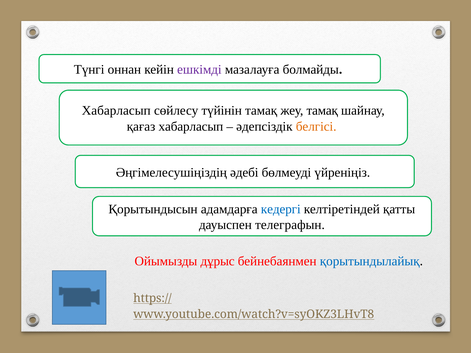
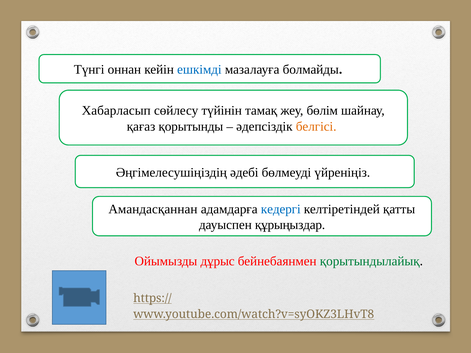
ешкімді colour: purple -> blue (199, 70)
жеу тамақ: тамақ -> бөлім (322, 111)
қағаз хабарласып: хабарласып -> қорытынды (191, 126)
Қорытындысын: Қорытындысын -> Амандасқаннан (153, 209)
телеграфын: телеграфын -> құрыңыздар (290, 225)
қорытындылайық colour: blue -> green (370, 261)
